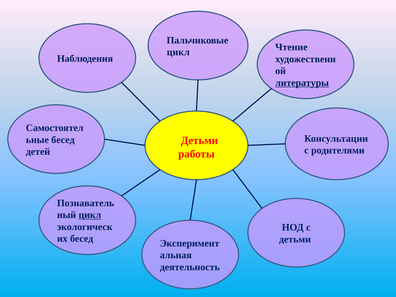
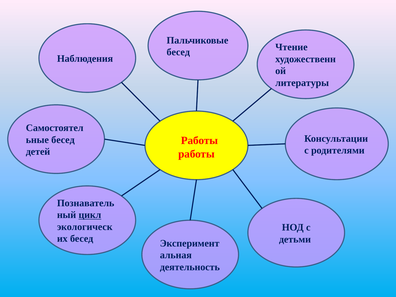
цикл: цикл -> бесед (178, 52)
литературы underline: present -> none (302, 83)
Детьми: Детьми -> Работы (199, 140)
